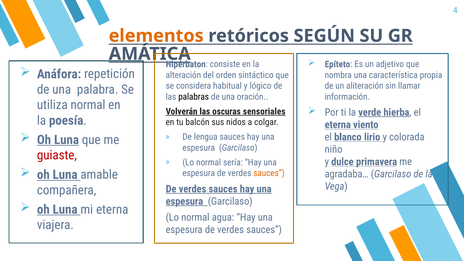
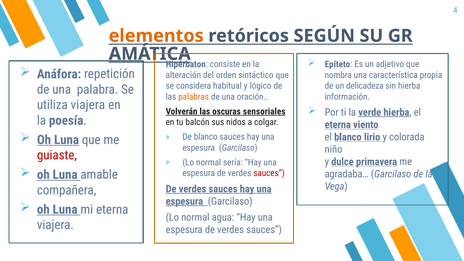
aliteración: aliteración -> delicadeza (365, 86)
sin llamar: llamar -> hierba (409, 86)
palabras colour: black -> orange (194, 97)
utiliza normal: normal -> viajera (88, 105)
De lengua: lengua -> blanco (206, 137)
sauces colour: orange -> red (269, 173)
